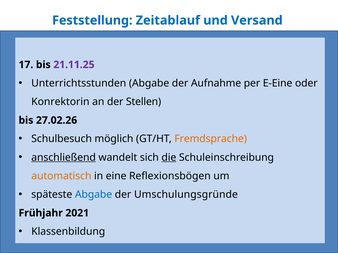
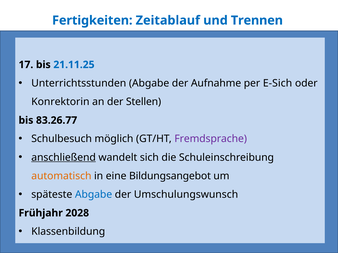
Feststellung: Feststellung -> Fertigkeiten (92, 20)
Versand: Versand -> Trennen (257, 20)
21.11.25 colour: purple -> blue (74, 65)
E-Eine: E-Eine -> E-Sich (278, 83)
27.02.26: 27.02.26 -> 83.26.77 (57, 121)
Fremdsprache colour: orange -> purple (211, 139)
die underline: present -> none (169, 158)
Reflexionsbögen: Reflexionsbögen -> Bildungsangebot (170, 176)
Umschulungsgründe: Umschulungsgründe -> Umschulungswunsch (186, 195)
2021: 2021 -> 2028 (77, 213)
